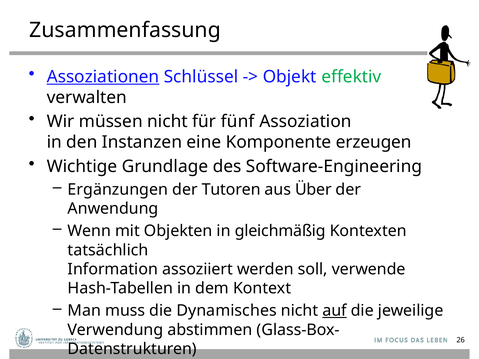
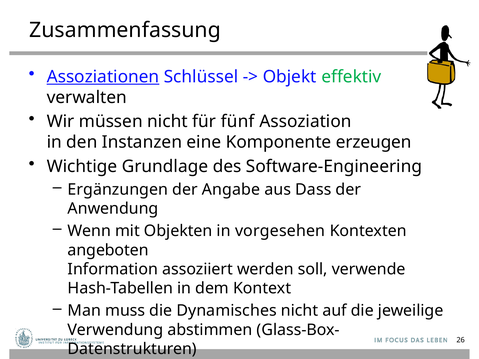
Tutoren: Tutoren -> Angabe (231, 190)
Über: Über -> Dass (313, 190)
gleichmäßig: gleichmäßig -> vorgesehen (280, 231)
tatsächlich: tatsächlich -> angeboten (108, 250)
auf underline: present -> none (335, 311)
